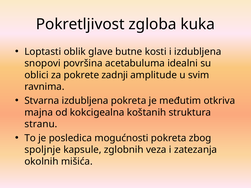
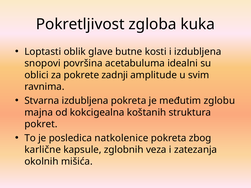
otkriva: otkriva -> zglobu (219, 101)
stranu: stranu -> pokret (41, 124)
mogućnosti: mogućnosti -> natkolenice (121, 138)
spoljnje: spoljnje -> karlične (43, 150)
